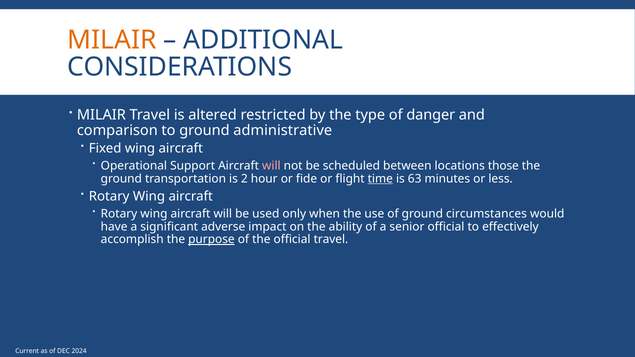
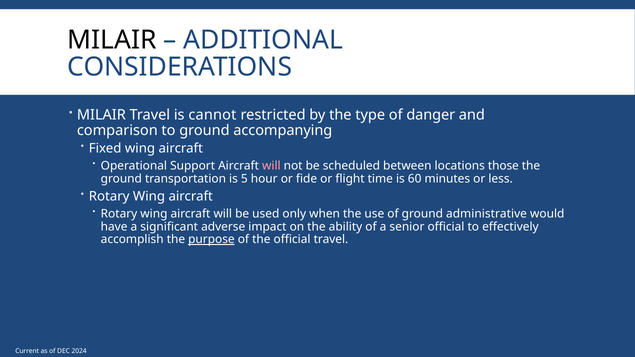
MILAIR colour: orange -> black (112, 40)
altered: altered -> cannot (212, 115)
administrative: administrative -> accompanying (283, 131)
2: 2 -> 5 (244, 179)
time underline: present -> none (380, 179)
63: 63 -> 60 (415, 179)
circumstances: circumstances -> administrative (486, 214)
